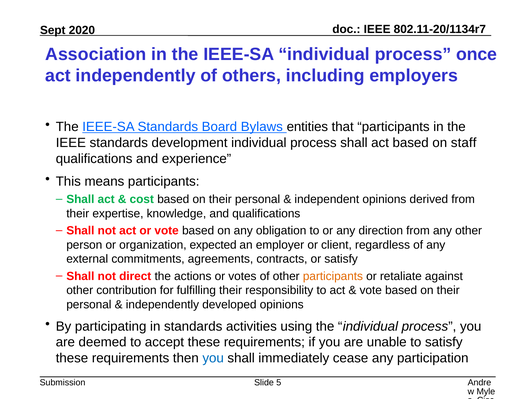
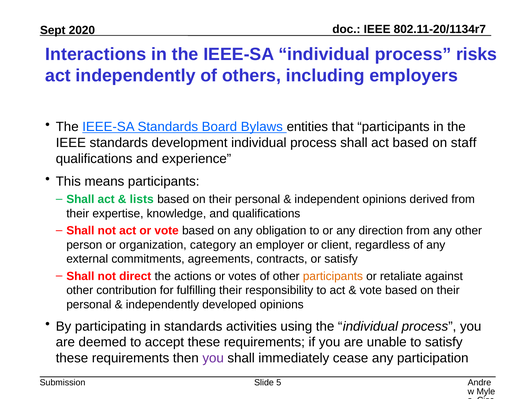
Association: Association -> Interactions (96, 54)
once: once -> risks (477, 54)
cost: cost -> lists (142, 199)
expected: expected -> category (213, 244)
you colour: blue -> purple (213, 358)
